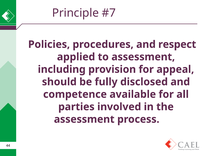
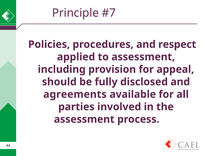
competence: competence -> agreements (75, 94)
